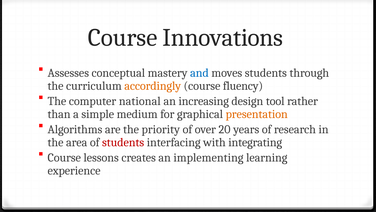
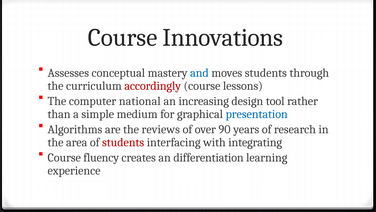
accordingly colour: orange -> red (153, 86)
fluency: fluency -> lessons (243, 86)
presentation colour: orange -> blue (257, 114)
priority: priority -> reviews (161, 129)
20: 20 -> 90 (225, 129)
lessons: lessons -> fluency (101, 157)
implementing: implementing -> differentiation (209, 157)
